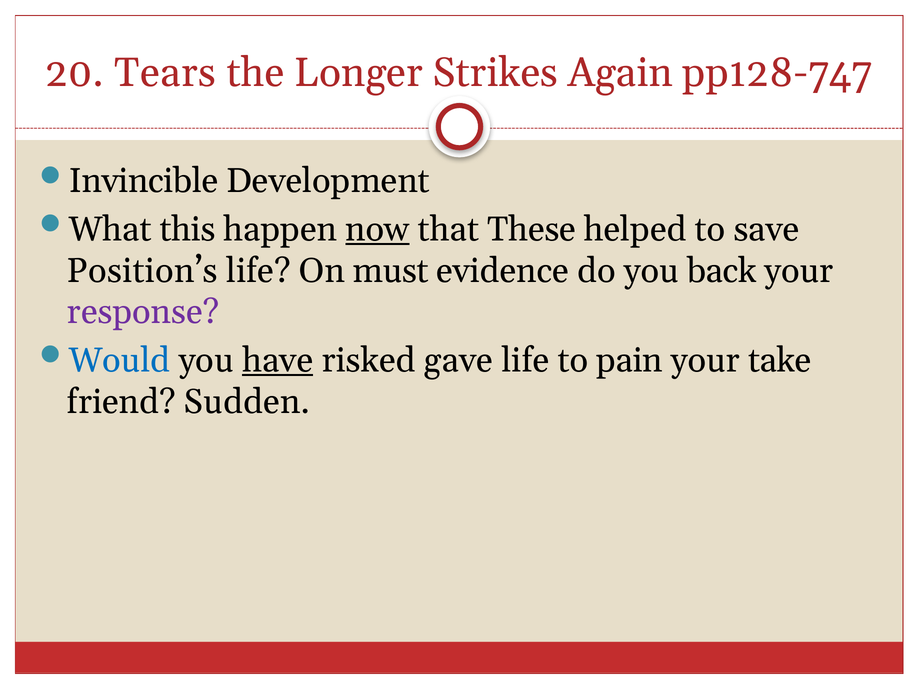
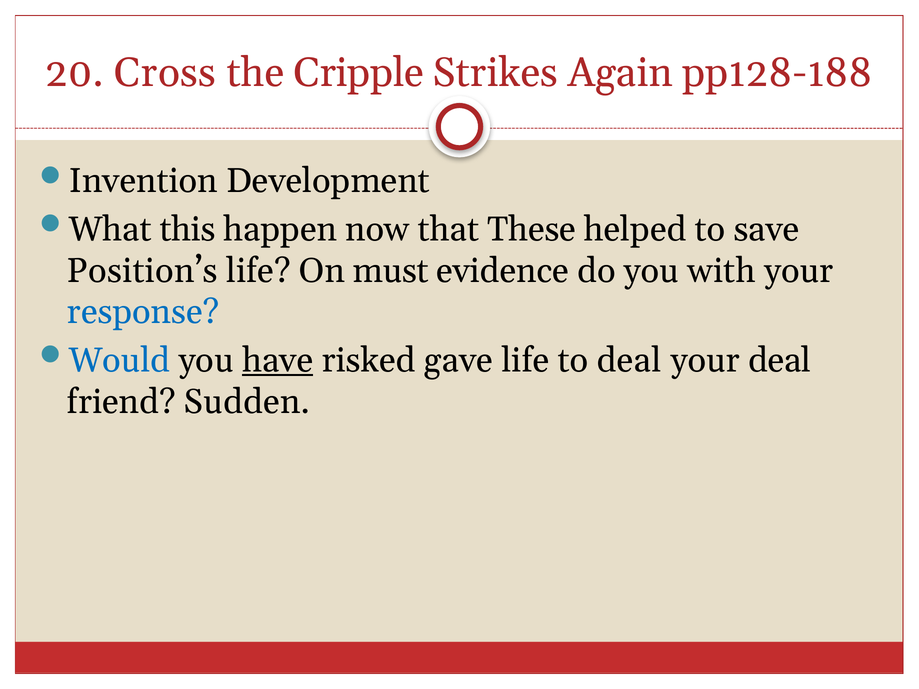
Tears: Tears -> Cross (165, 73)
Longer: Longer -> Cripple (359, 73)
pp128-747: pp128-747 -> pp128-188 (778, 73)
Invincible: Invincible -> Invention (143, 181)
now underline: present -> none (378, 229)
back: back -> with (722, 271)
response colour: purple -> blue (143, 312)
to pain: pain -> deal (629, 360)
your take: take -> deal (780, 360)
